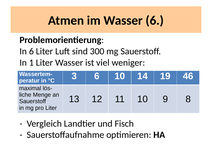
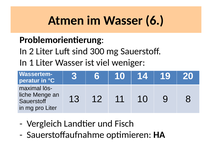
In 6: 6 -> 2 (31, 51)
46: 46 -> 20 (188, 76)
